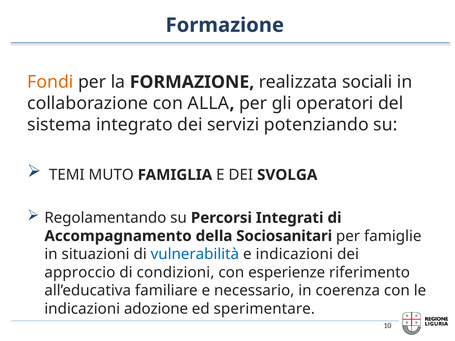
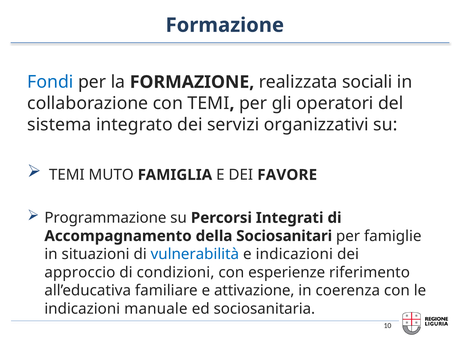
Fondi colour: orange -> blue (50, 82)
con ALLA: ALLA -> TEMI (208, 103)
potenziando: potenziando -> organizzativi (316, 125)
SVOLGA: SVOLGA -> FAVORE (287, 175)
Regolamentando: Regolamentando -> Programmazione (105, 218)
necessario: necessario -> attivazione (254, 291)
adozione: adozione -> manuale (156, 309)
sperimentare: sperimentare -> sociosanitaria (264, 309)
